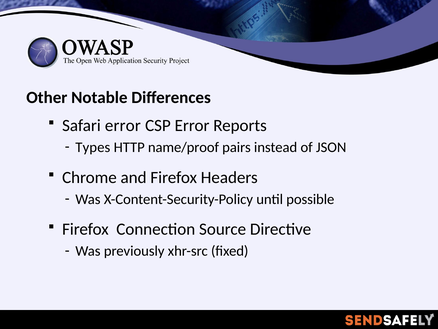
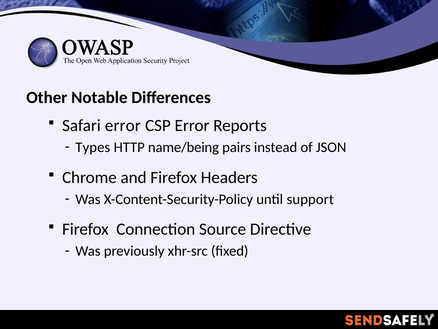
name/proof: name/proof -> name/being (183, 147)
possible: possible -> support (310, 199)
